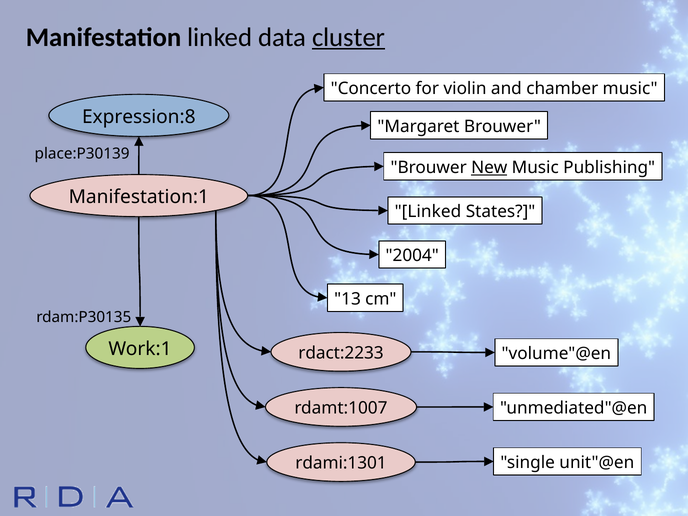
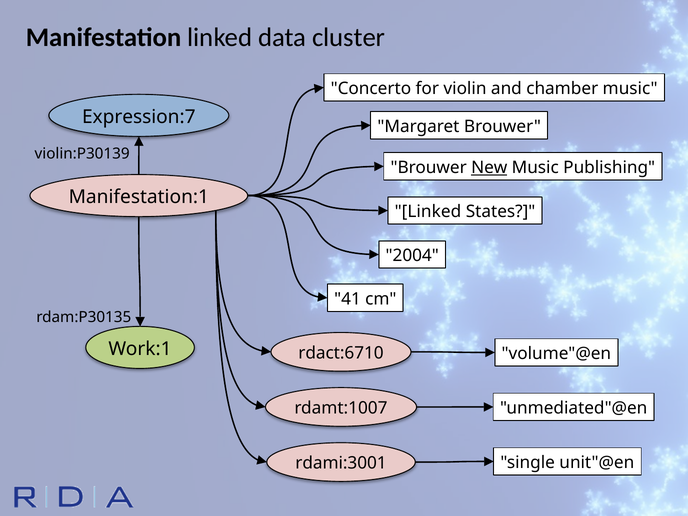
cluster underline: present -> none (349, 37)
Expression:8: Expression:8 -> Expression:7 (139, 117)
place:P30139: place:P30139 -> violin:P30139 (82, 154)
13: 13 -> 41 (348, 299)
rdact:2233: rdact:2233 -> rdact:6710 (341, 353)
rdami:1301: rdami:1301 -> rdami:3001 (341, 463)
